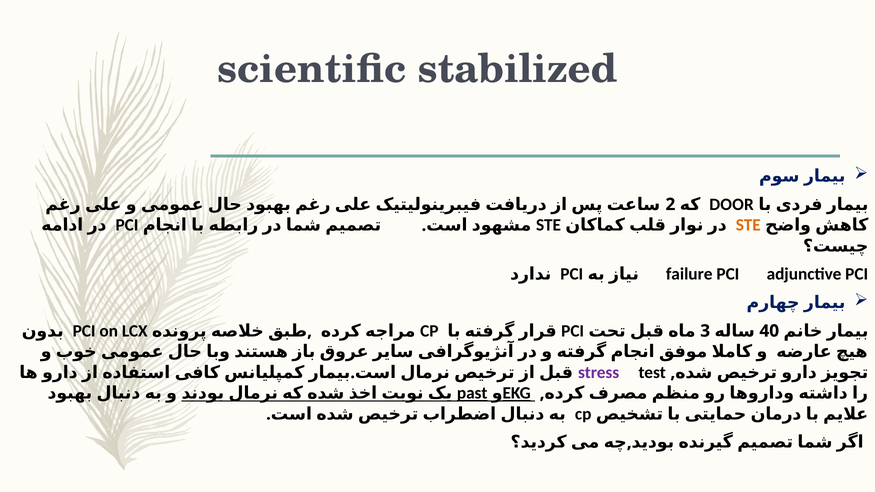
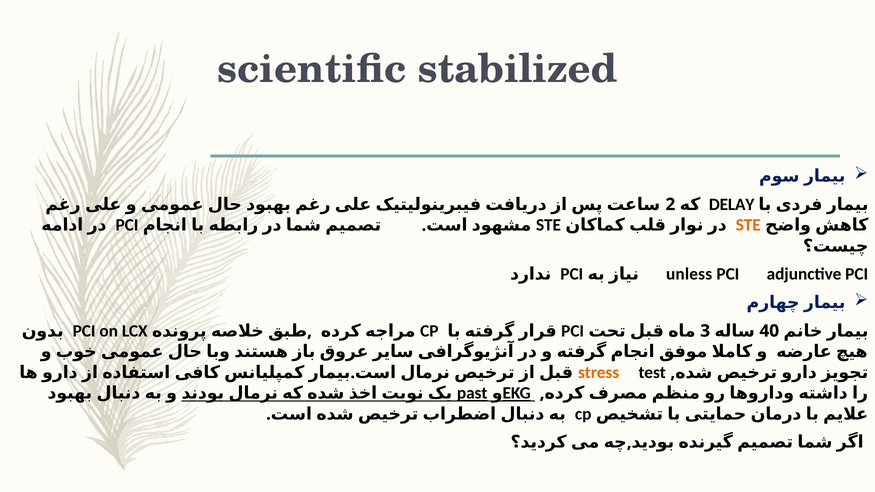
DOOR: DOOR -> DELAY (732, 204)
failure: failure -> unless (689, 274)
stress colour: purple -> orange (599, 373)
